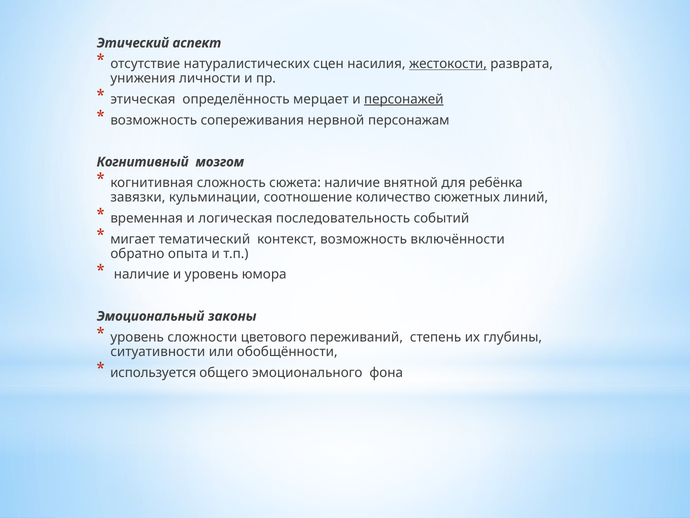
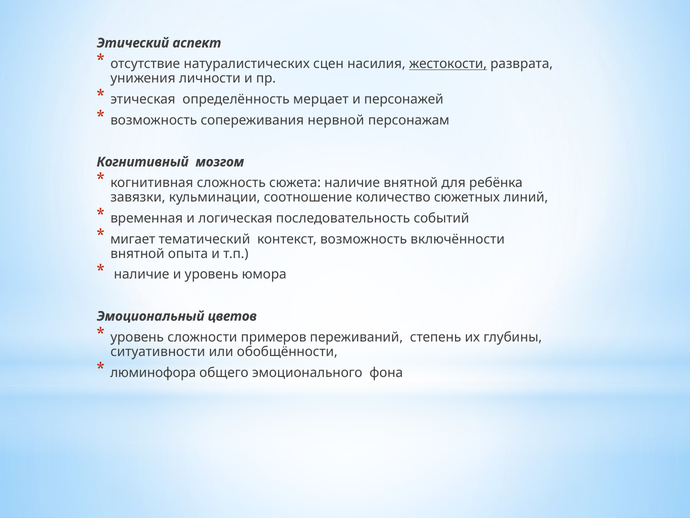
персонажей underline: present -> none (404, 99)
обратно: обратно -> внятной (137, 253)
законы: законы -> цветов (232, 316)
цветового: цветового -> примеров (274, 337)
используется: используется -> люминофора (153, 372)
